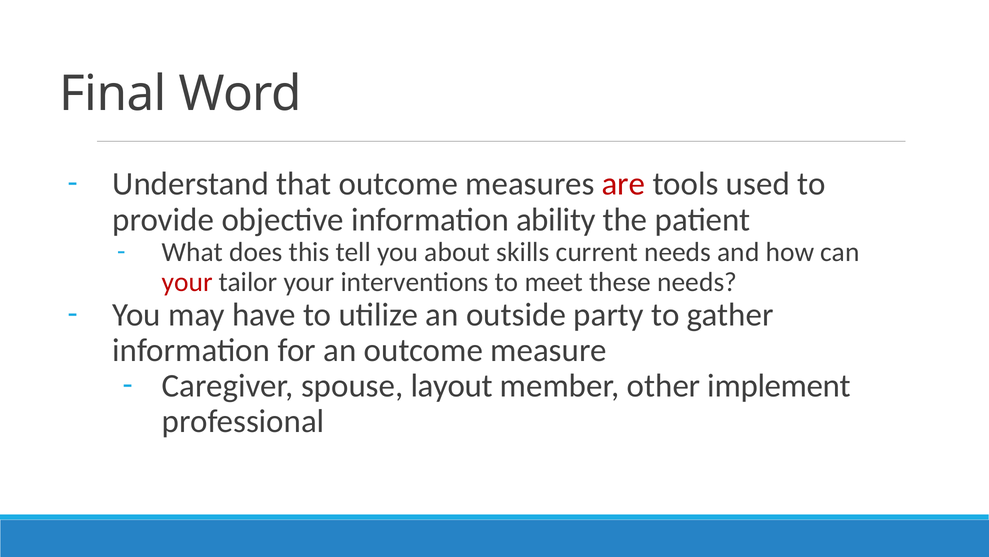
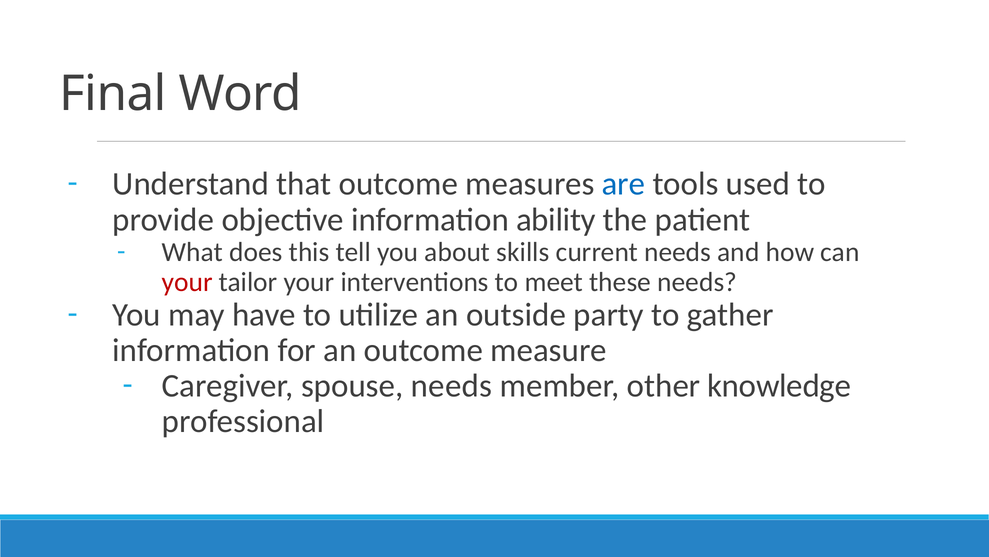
are colour: red -> blue (624, 184)
spouse layout: layout -> needs (451, 385)
implement: implement -> knowledge (779, 385)
